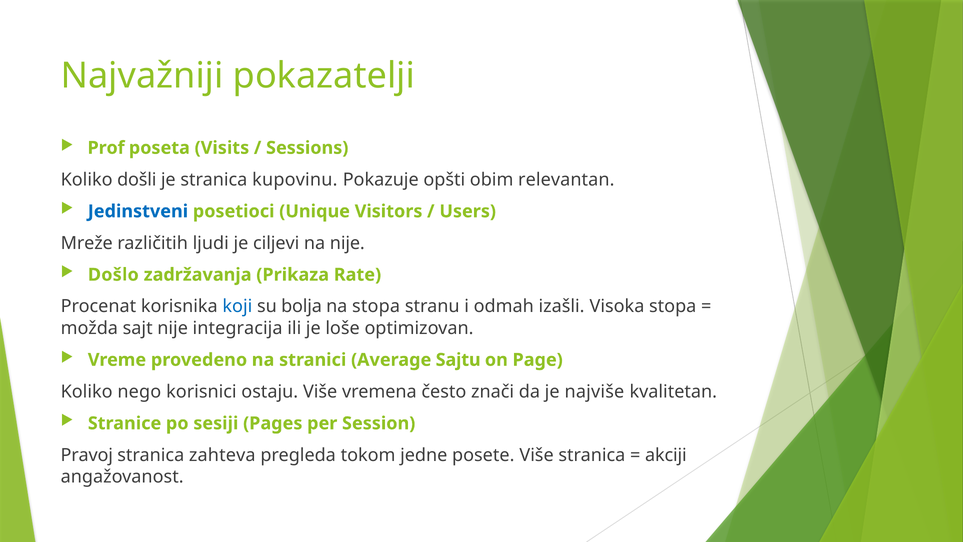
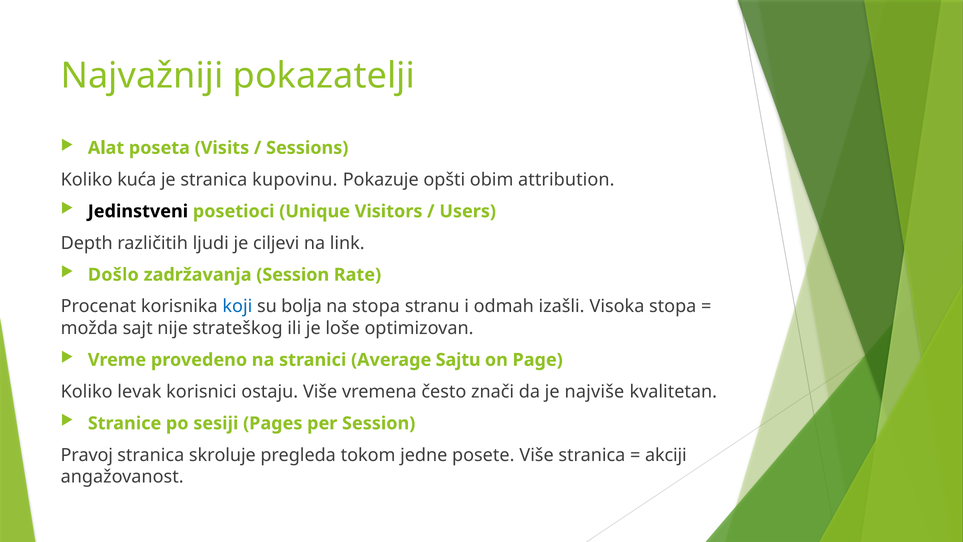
Prof: Prof -> Alat (106, 148)
došli: došli -> kuća (137, 179)
relevantan: relevantan -> attribution (566, 179)
Jedinstveni colour: blue -> black (138, 211)
Mreže: Mreže -> Depth (87, 243)
na nije: nije -> link (347, 243)
zadržavanja Prikaza: Prikaza -> Session (293, 275)
integracija: integracija -> strateškog (238, 328)
nego: nego -> levak (139, 391)
zahteva: zahteva -> skroluje (222, 455)
